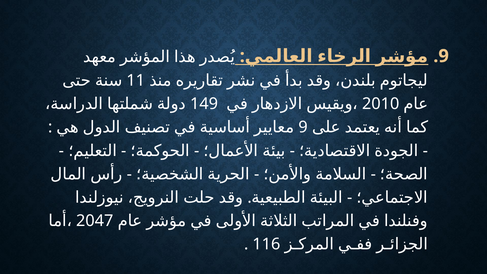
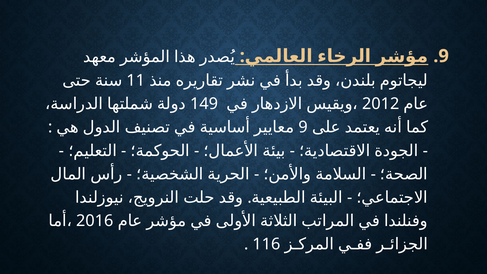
2010: 2010 -> 2012 (381, 104)
2047: 2047 -> 2016 (95, 221)
